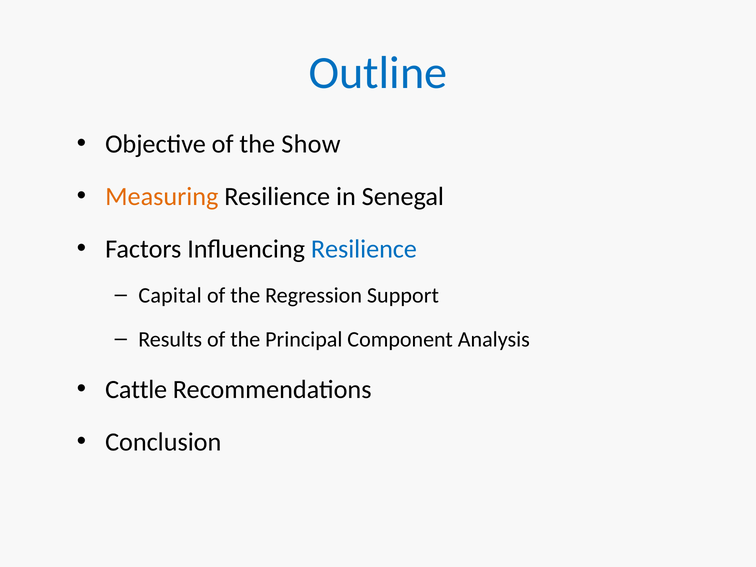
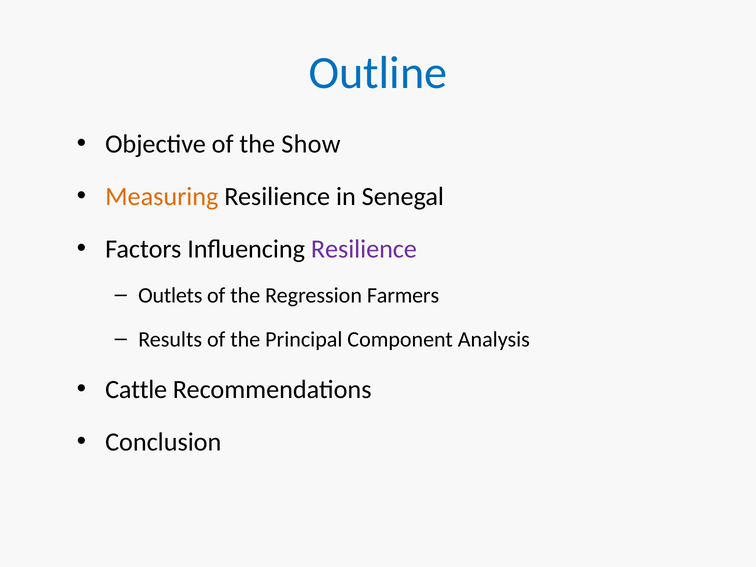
Resilience colour: blue -> purple (364, 249)
Capital: Capital -> Outlets (170, 295)
Support: Support -> Farmers (403, 295)
